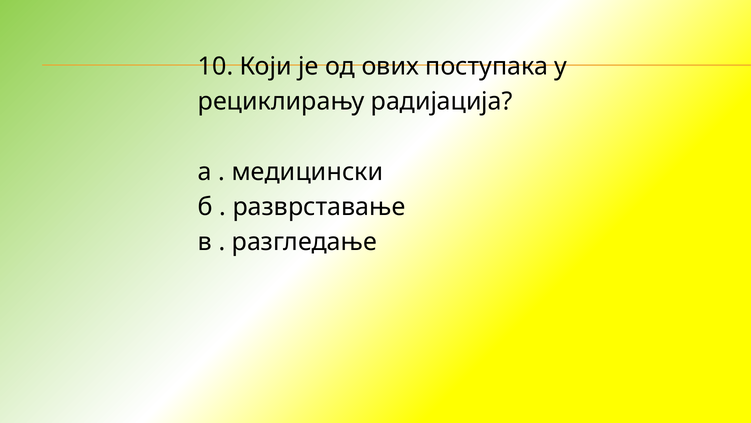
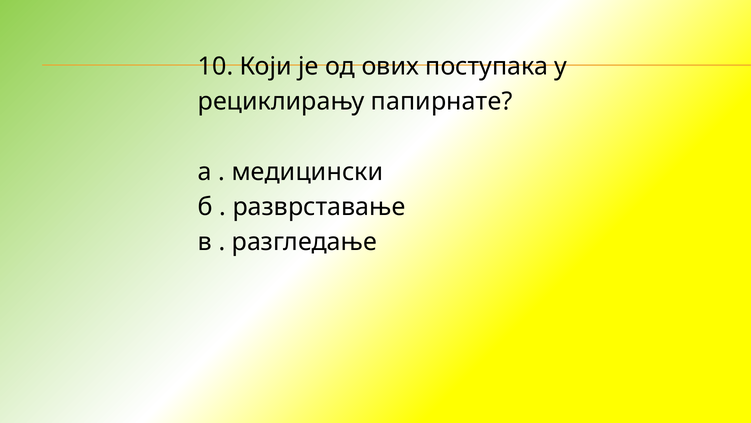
радијација: радијација -> папирнате (442, 102)
